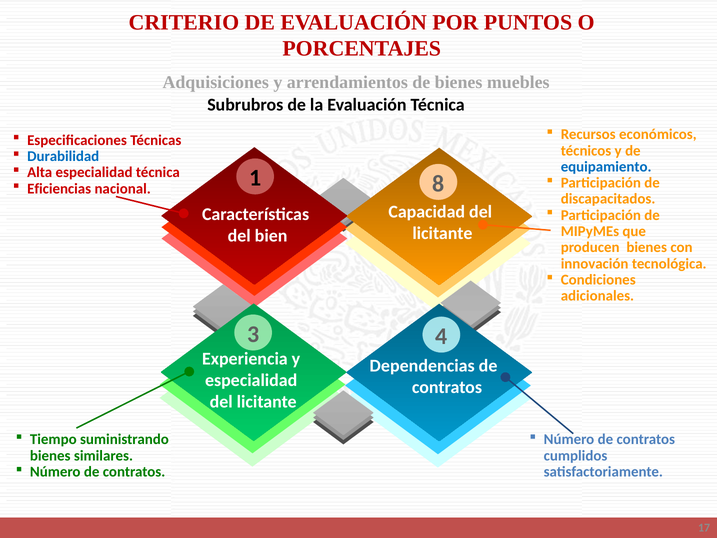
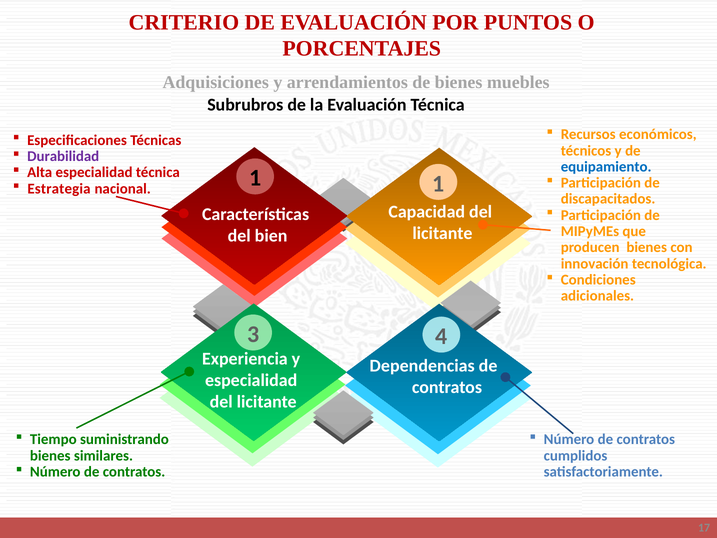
Durabilidad colour: blue -> purple (63, 156)
1 8: 8 -> 1 (438, 184)
Eficiencias: Eficiencias -> Estrategia (59, 189)
